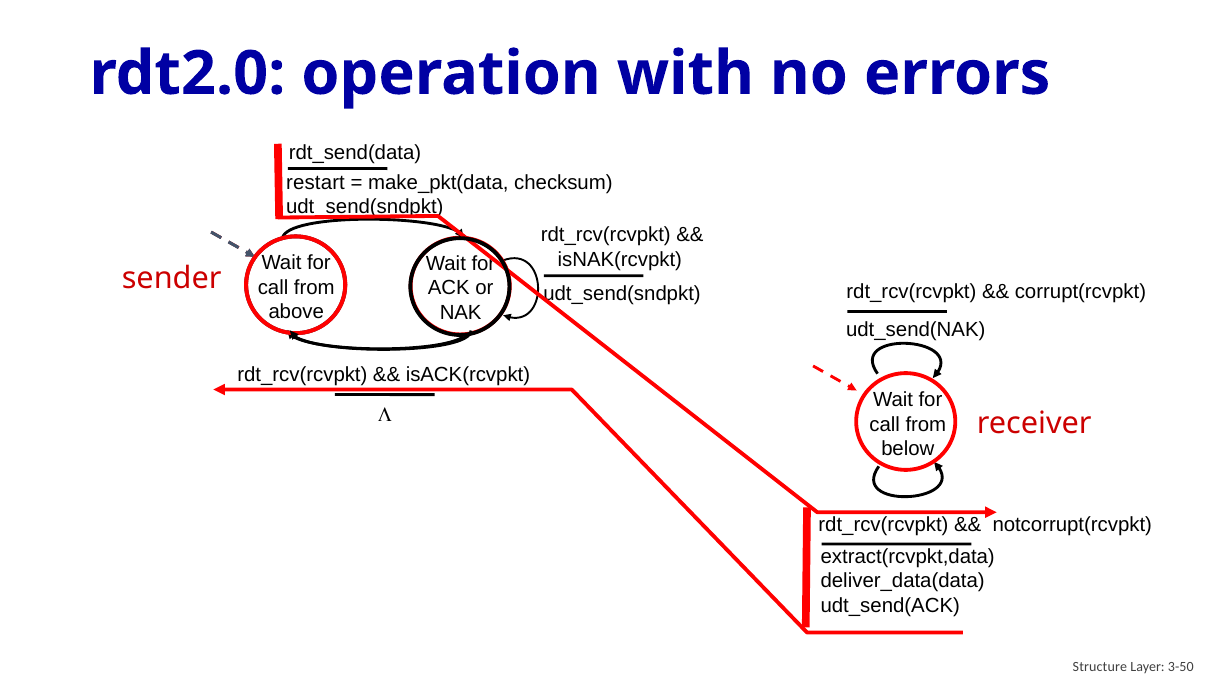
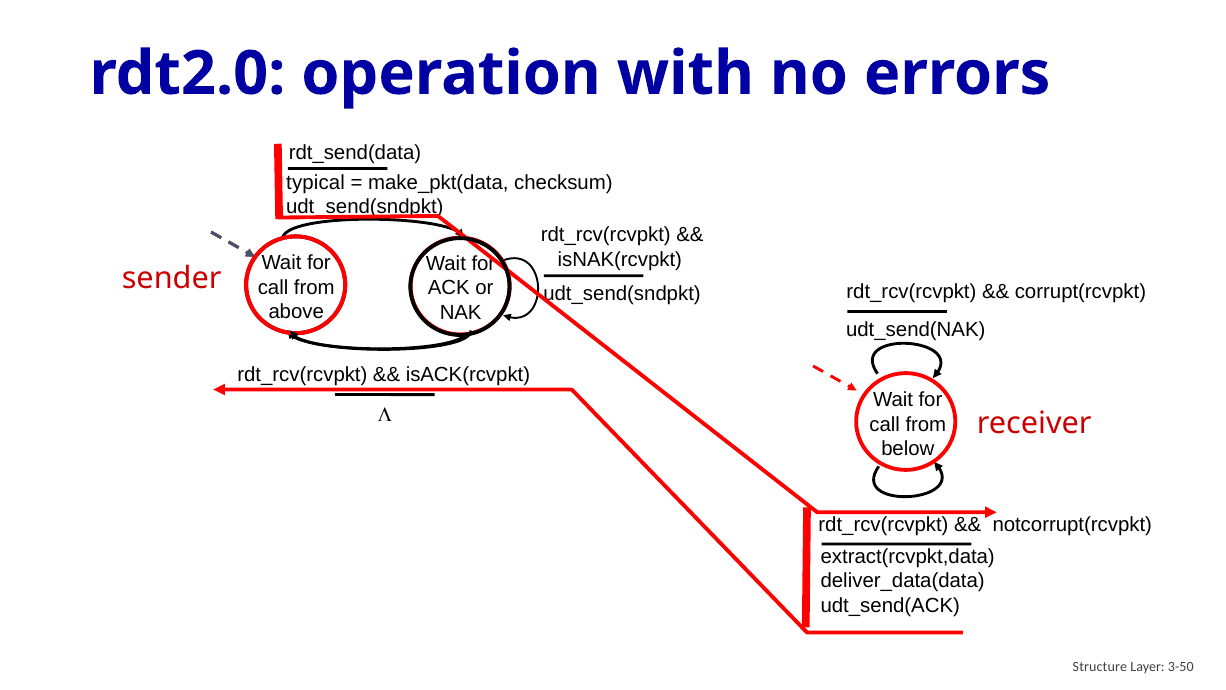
restart: restart -> typical (316, 182)
